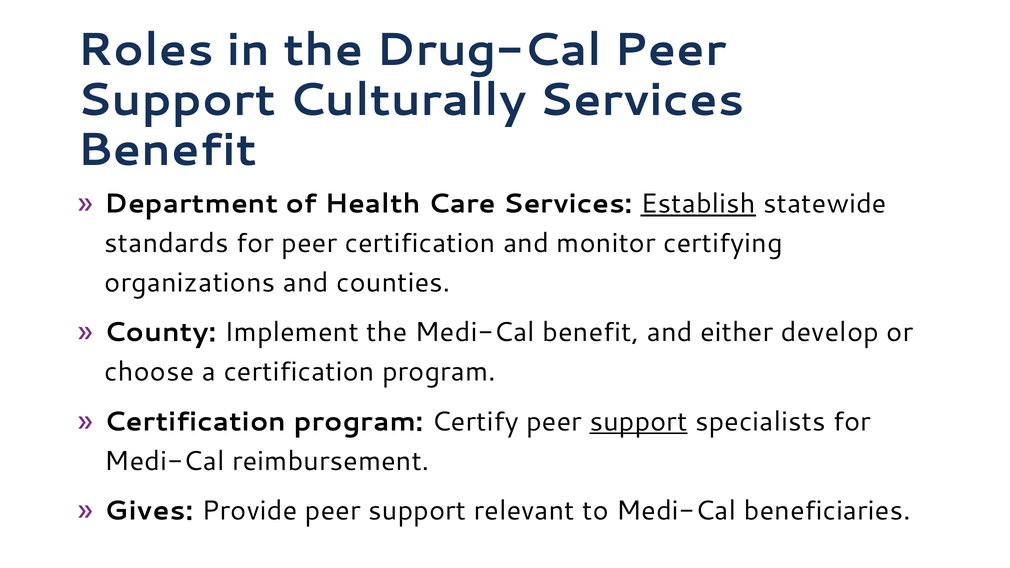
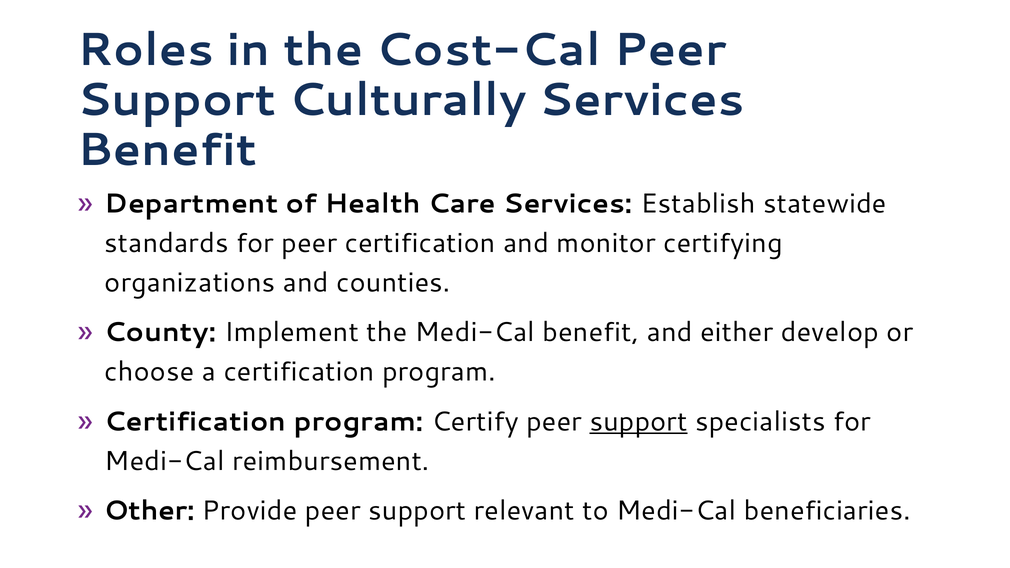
Drug-Cal: Drug-Cal -> Cost-Cal (488, 50)
Establish underline: present -> none (698, 204)
Gives: Gives -> Other (149, 511)
